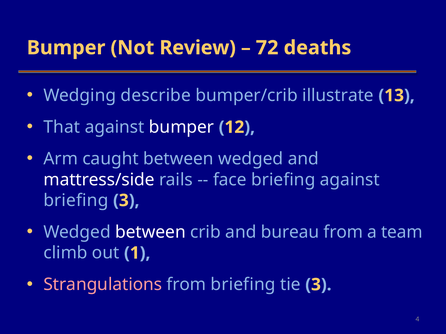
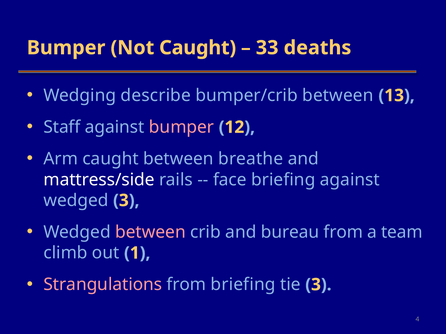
Not Review: Review -> Caught (198, 48)
72: 72 -> 33 (267, 48)
bumper/crib illustrate: illustrate -> between (338, 96)
That: That -> Staff (62, 127)
bumper colour: white -> pink (182, 127)
between wedged: wedged -> breathe (251, 159)
briefing: briefing -> wedged (76, 201)
between colour: white -> pink (150, 232)
